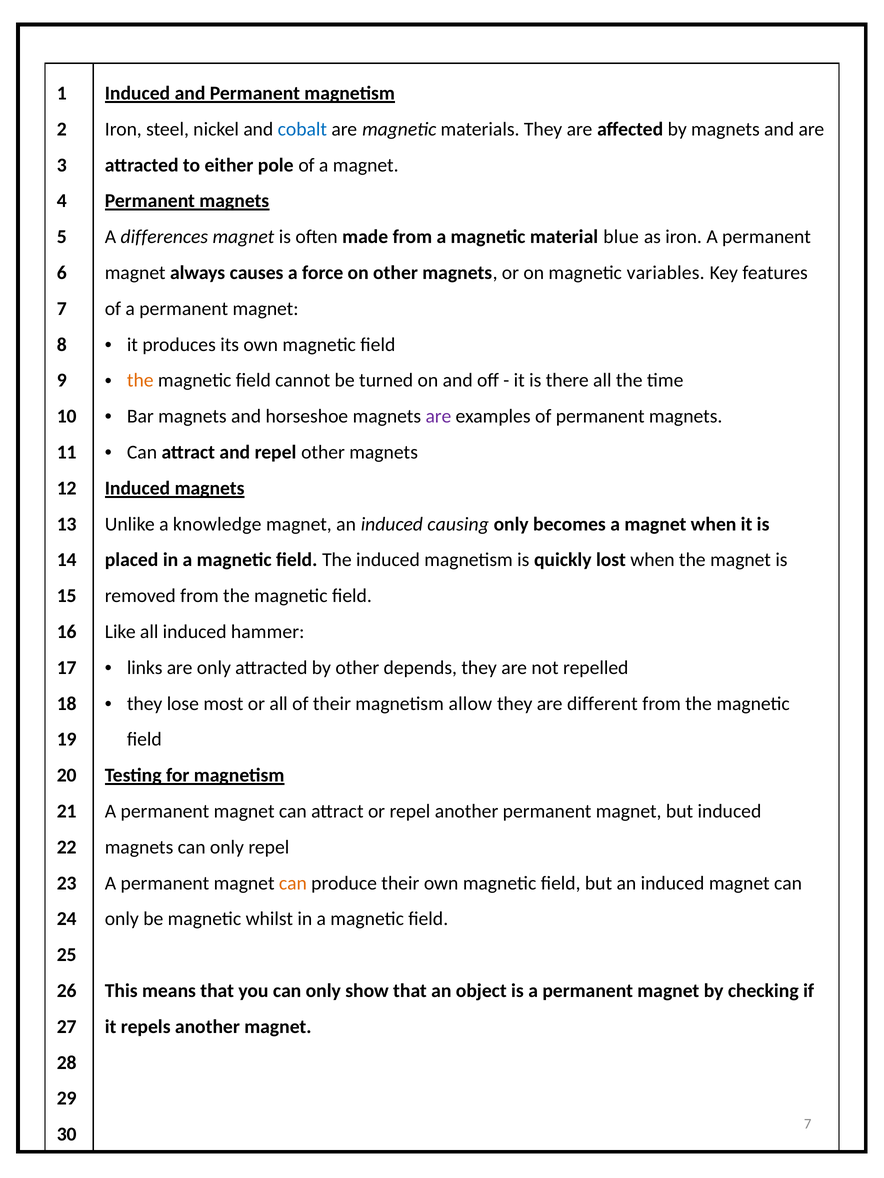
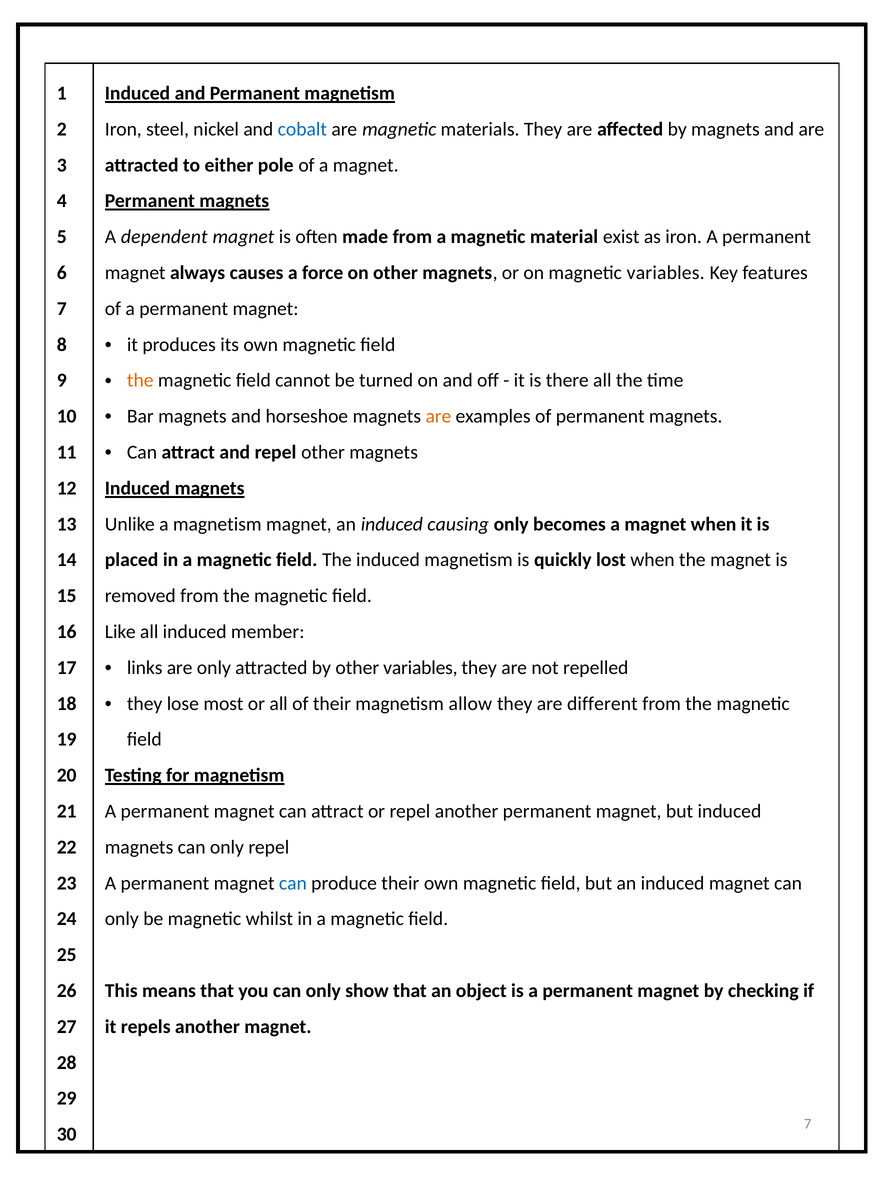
differences: differences -> dependent (164, 237)
blue: blue -> exist (621, 237)
are colour: purple -> orange (438, 417)
a knowledge: knowledge -> magnetism (217, 524)
hammer: hammer -> member (268, 632)
other depends: depends -> variables (420, 668)
can colour: orange -> blue (293, 884)
